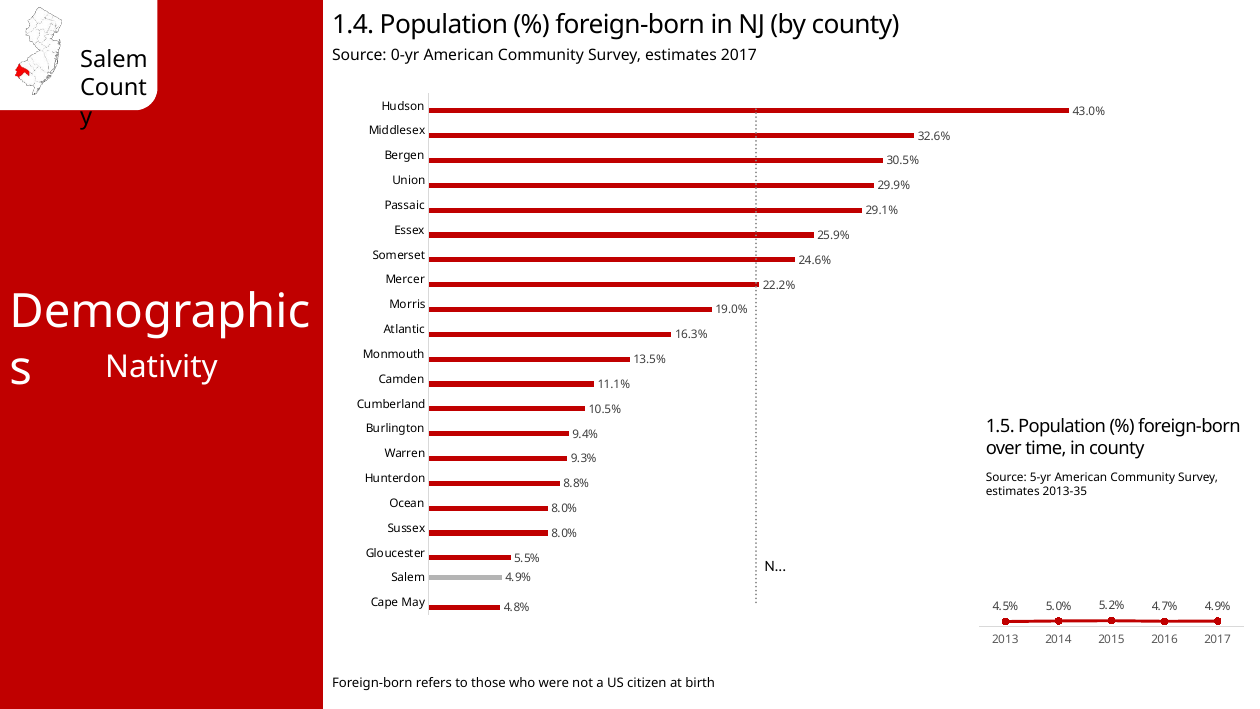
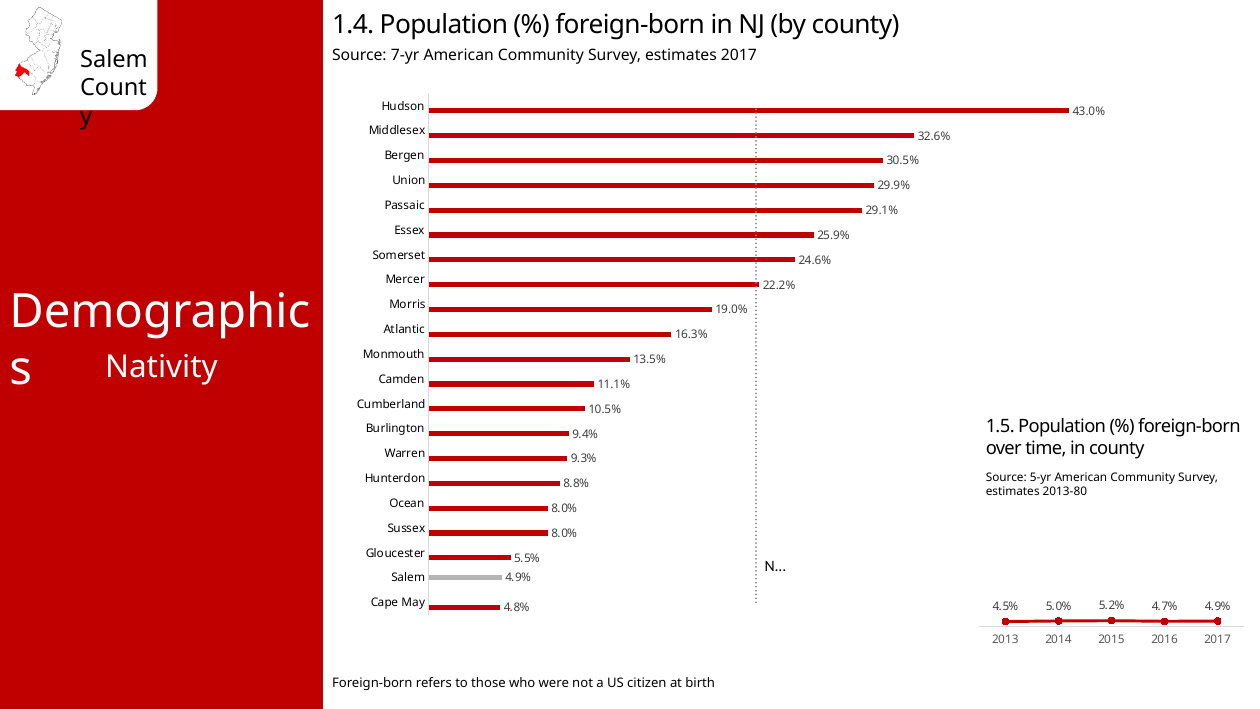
0-yr: 0-yr -> 7-yr (405, 55)
2013-35: 2013-35 -> 2013-80 (1065, 491)
